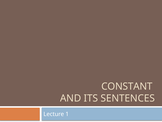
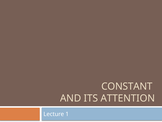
SENTENCES: SENTENCES -> ATTENTION (128, 98)
